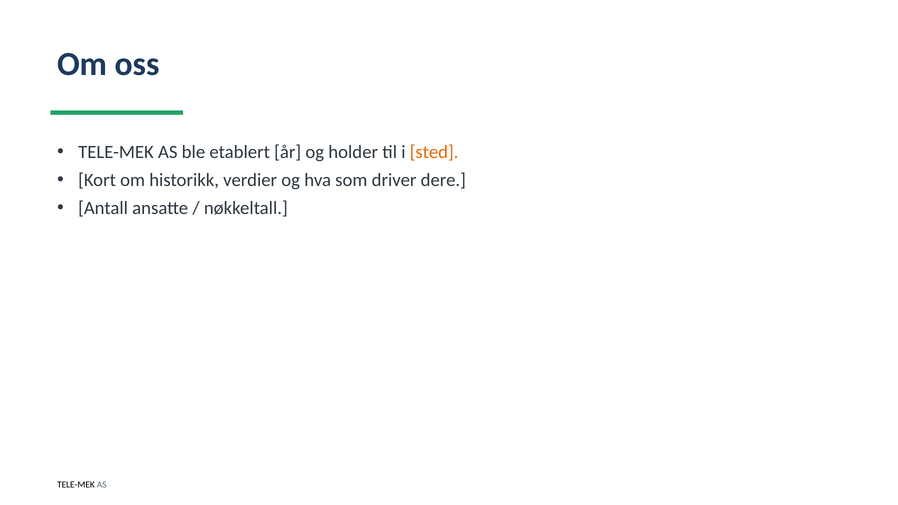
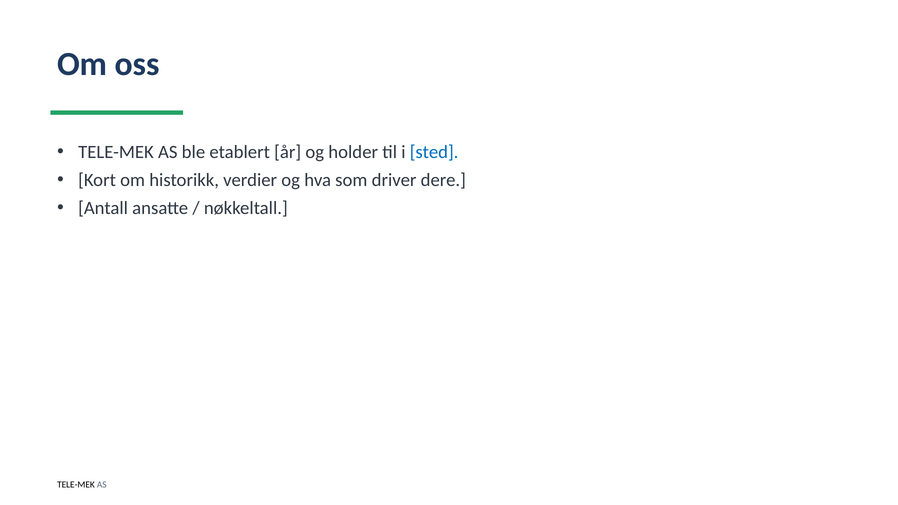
sted colour: orange -> blue (434, 152)
